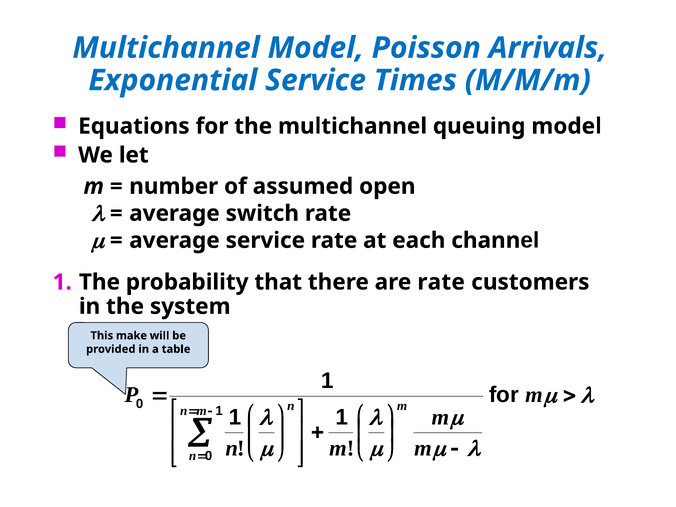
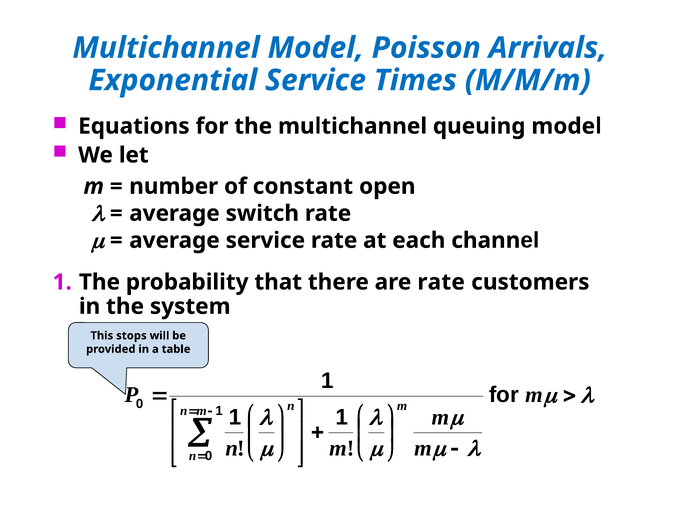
assumed: assumed -> constant (303, 186)
make: make -> stops (131, 336)
